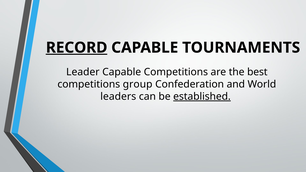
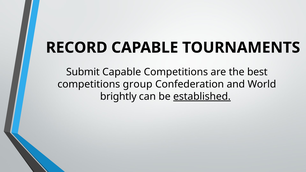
RECORD underline: present -> none (77, 48)
Leader: Leader -> Submit (83, 72)
leaders: leaders -> brightly (118, 97)
